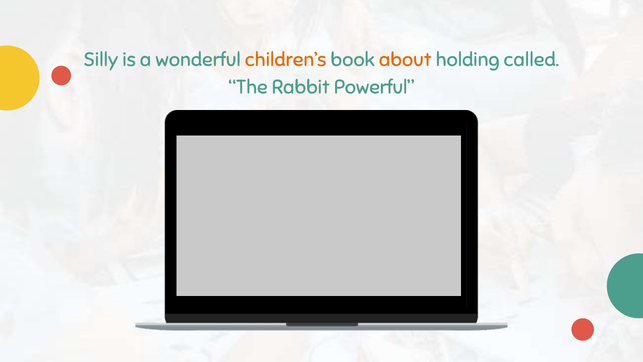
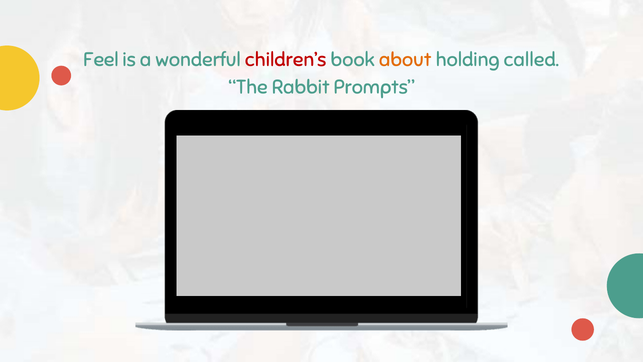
Silly: Silly -> Feel (101, 60)
children’s colour: orange -> red (286, 60)
Powerful: Powerful -> Prompts (374, 87)
